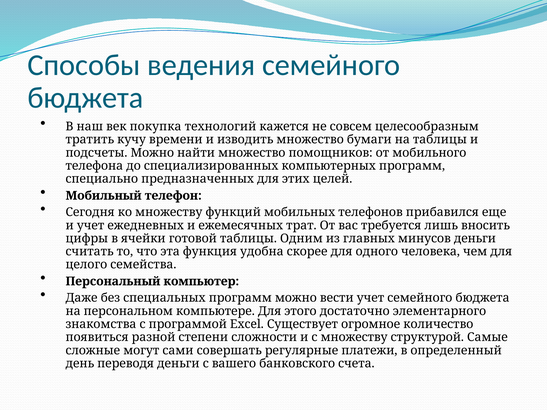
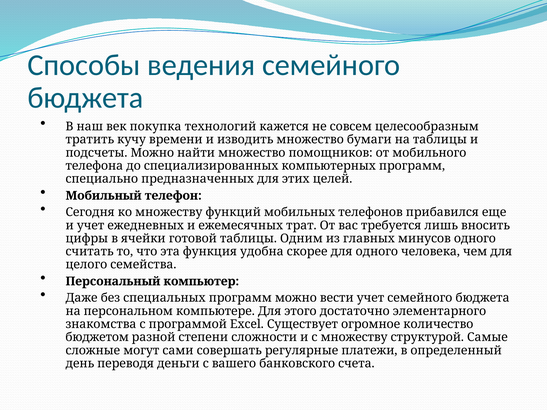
минусов деньги: деньги -> одного (475, 239)
появиться: появиться -> бюджетом (97, 337)
